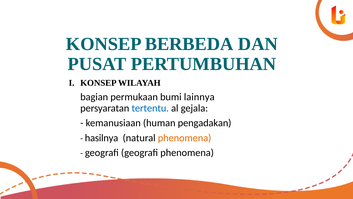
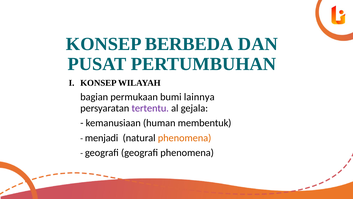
tertentu colour: blue -> purple (150, 108)
pengadakan: pengadakan -> membentuk (205, 123)
hasilnya: hasilnya -> menjadi (102, 138)
